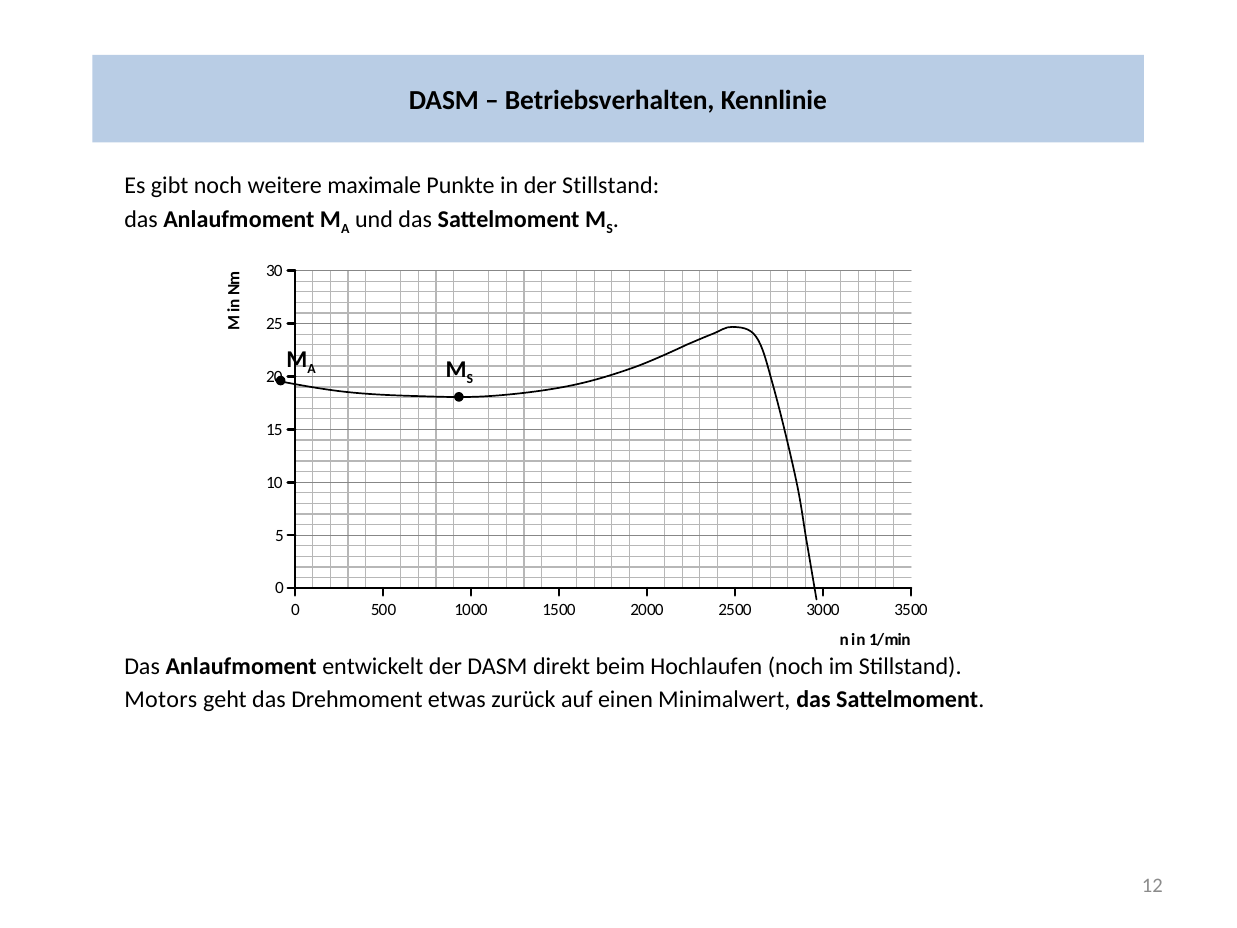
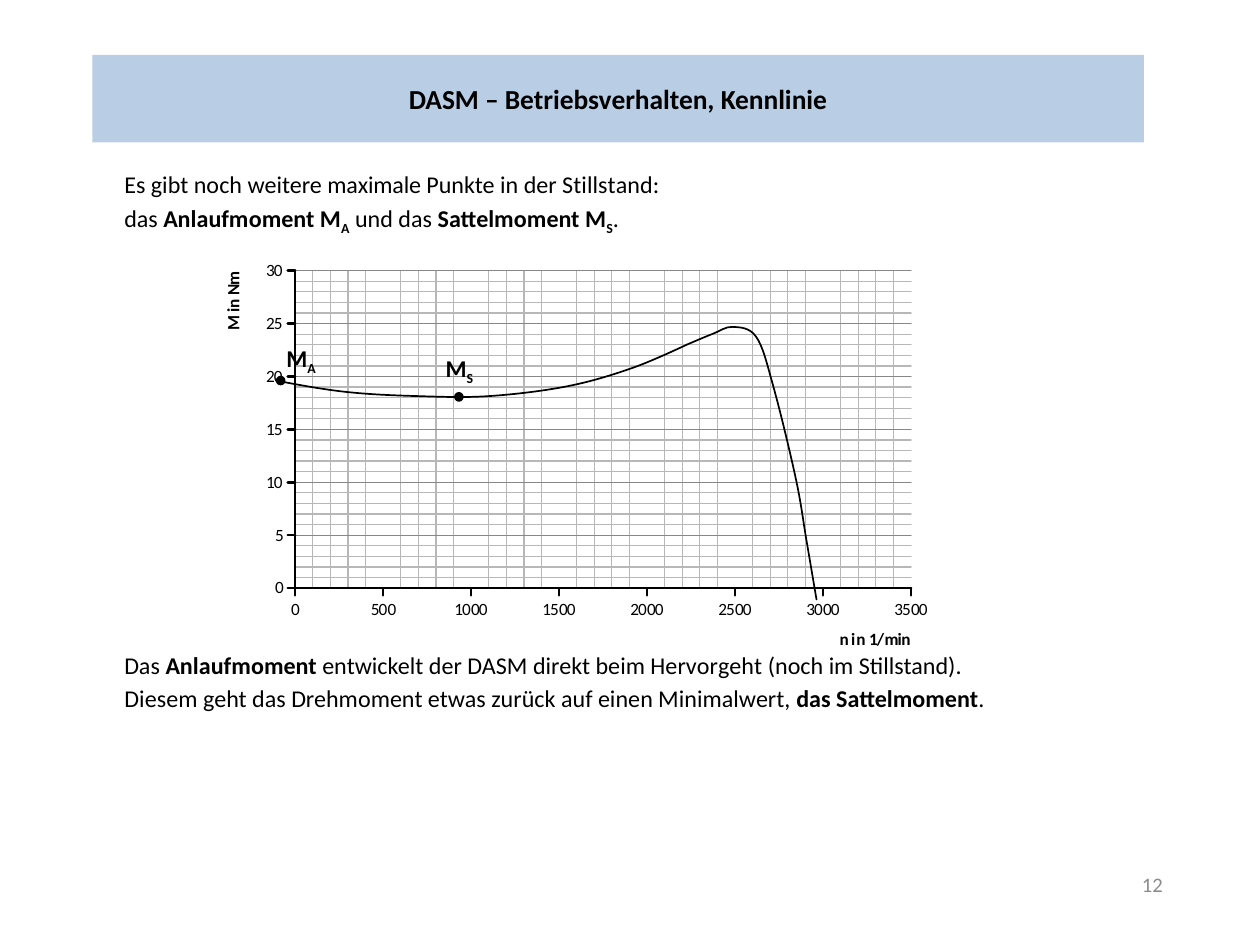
Hochlaufen: Hochlaufen -> Hervorgeht (706, 666)
Motors: Motors -> Diesem (161, 700)
